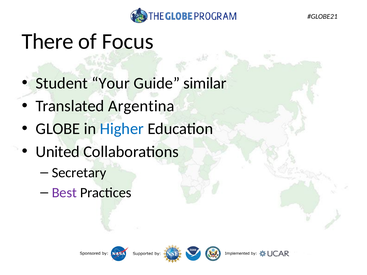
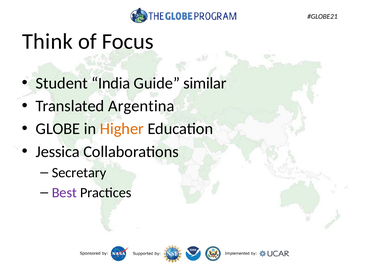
There: There -> Think (47, 41)
Your: Your -> India (111, 83)
Higher colour: blue -> orange (122, 129)
United: United -> Jessica (58, 152)
